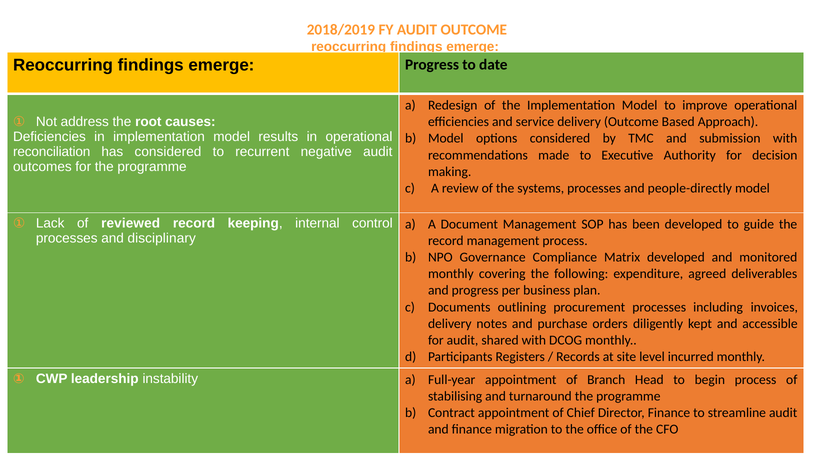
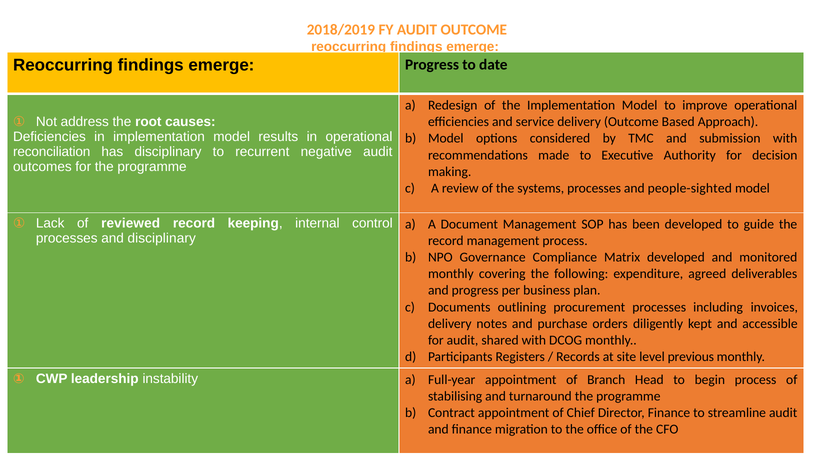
has considered: considered -> disciplinary (168, 152)
people-directly: people-directly -> people-sighted (690, 188)
incurred: incurred -> previous (691, 357)
